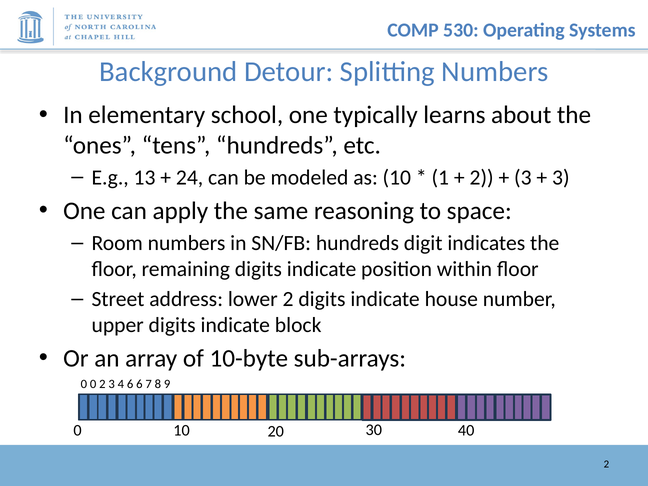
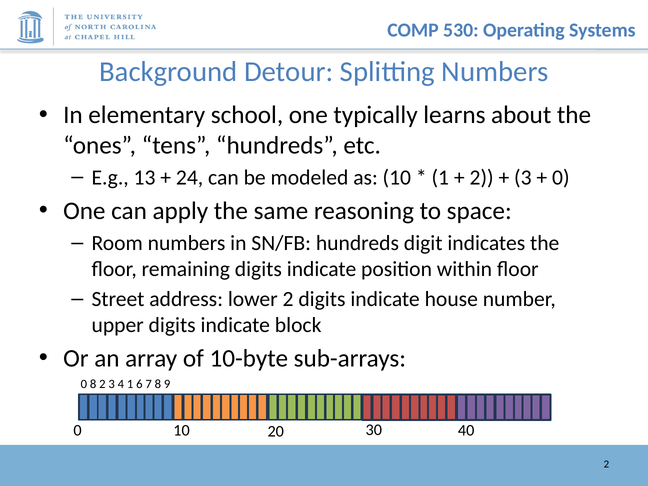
3: 3 -> 0 (561, 178)
0 0: 0 -> 8 (93, 384)
4 6: 6 -> 1 (130, 384)
